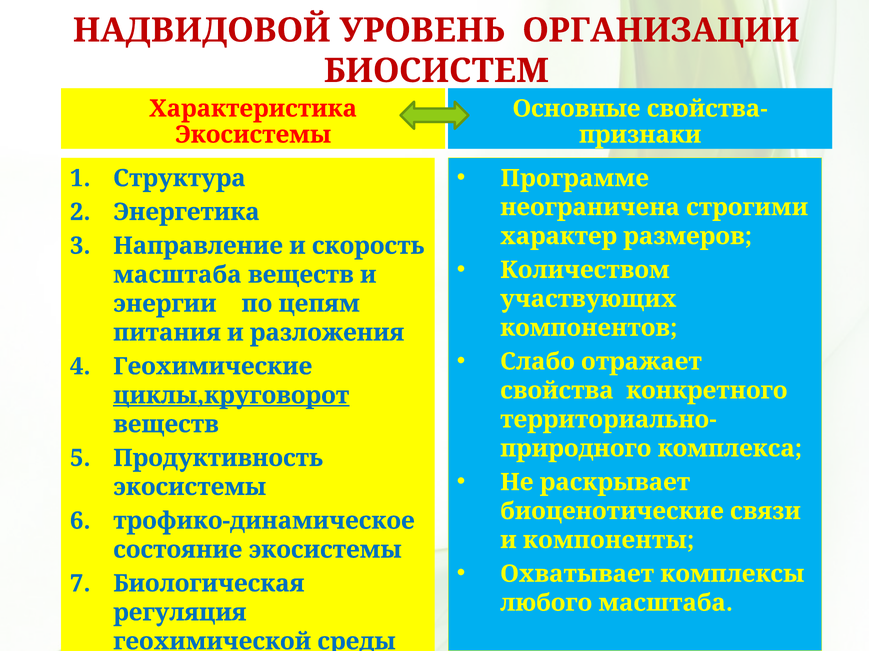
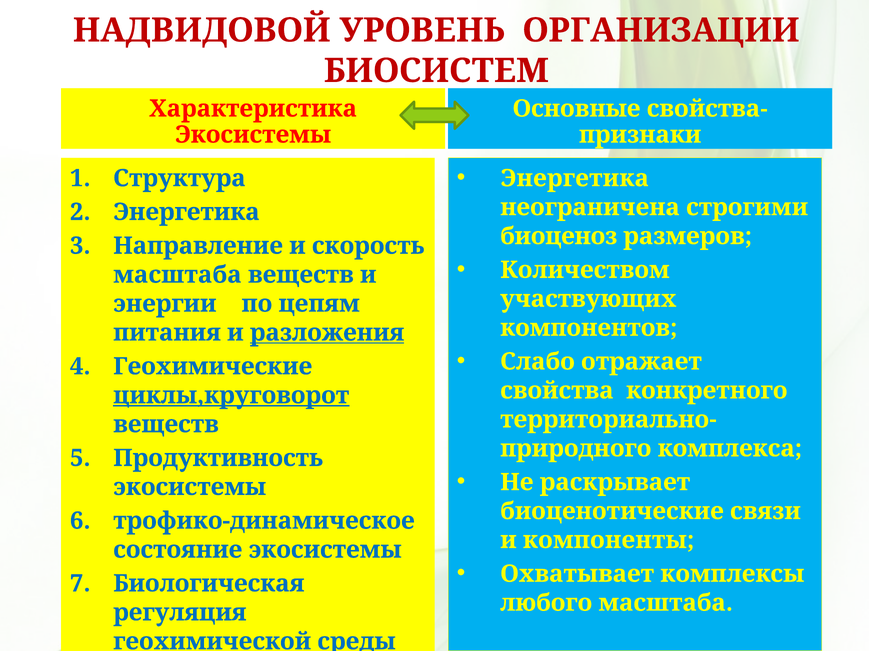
Программе: Программе -> Энергетика (575, 178)
характер: характер -> биоценоз (559, 236)
разложения underline: none -> present (327, 333)
